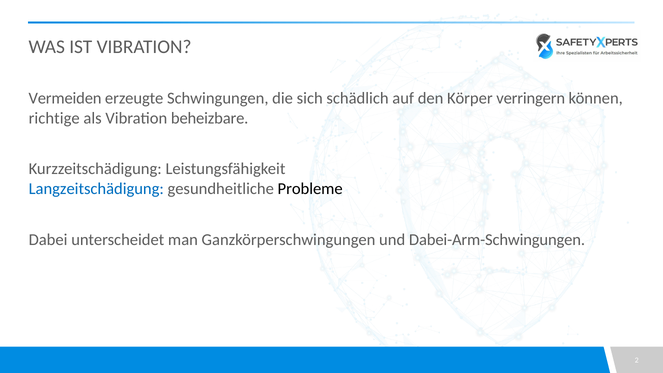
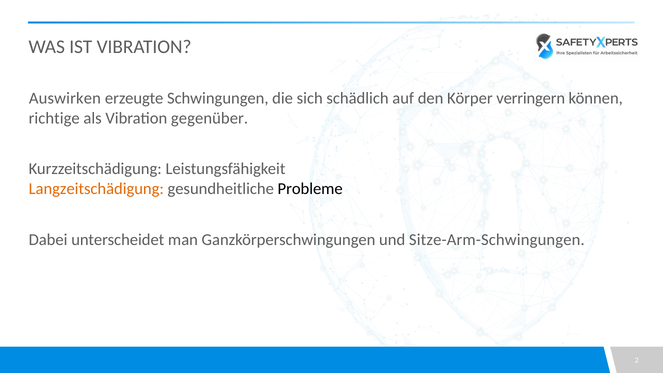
Vermeiden: Vermeiden -> Auswirken (65, 98)
beheizbare: beheizbare -> gegenüber (210, 118)
Langzeitschädigung colour: blue -> orange (96, 189)
Dabei-Arm-Schwingungen: Dabei-Arm-Schwingungen -> Sitze-Arm-Schwingungen (497, 240)
